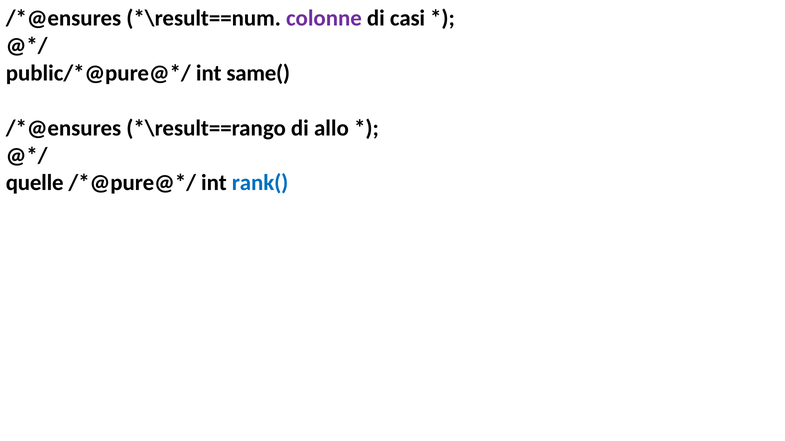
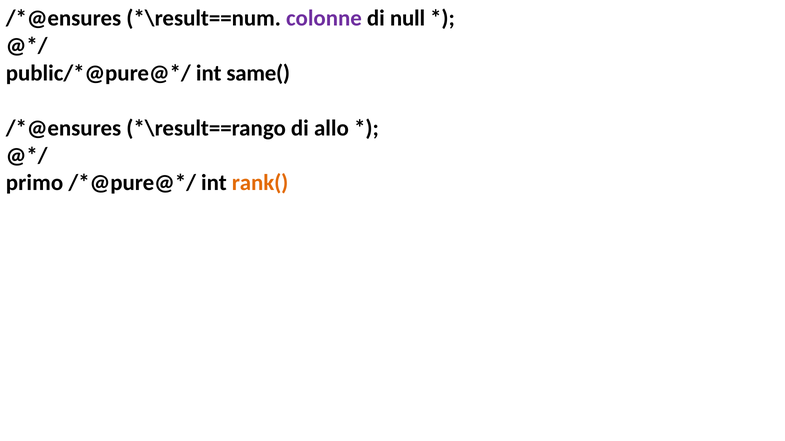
casi: casi -> null (408, 18)
quelle: quelle -> primo (35, 183)
rank( colour: blue -> orange (260, 183)
